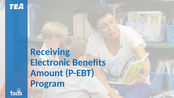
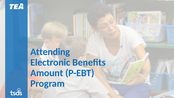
Receiving: Receiving -> Attending (50, 52)
